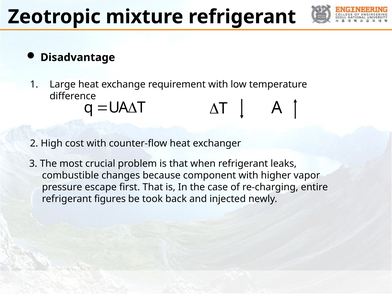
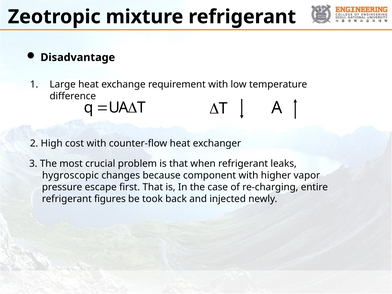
combustible: combustible -> hygroscopic (70, 175)
